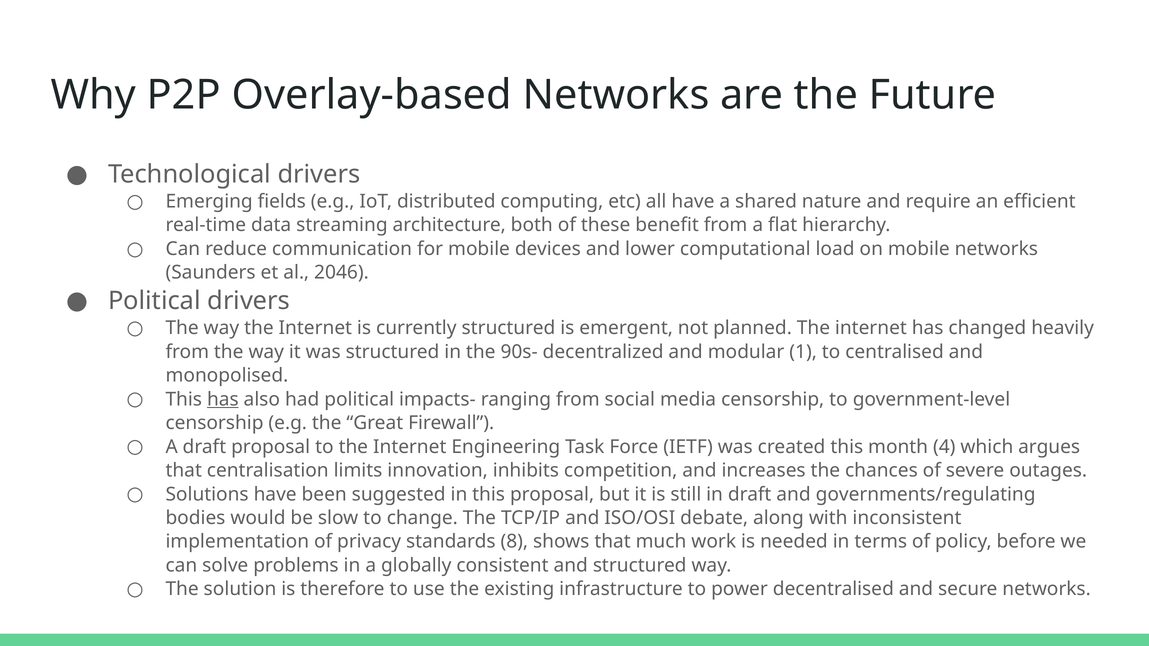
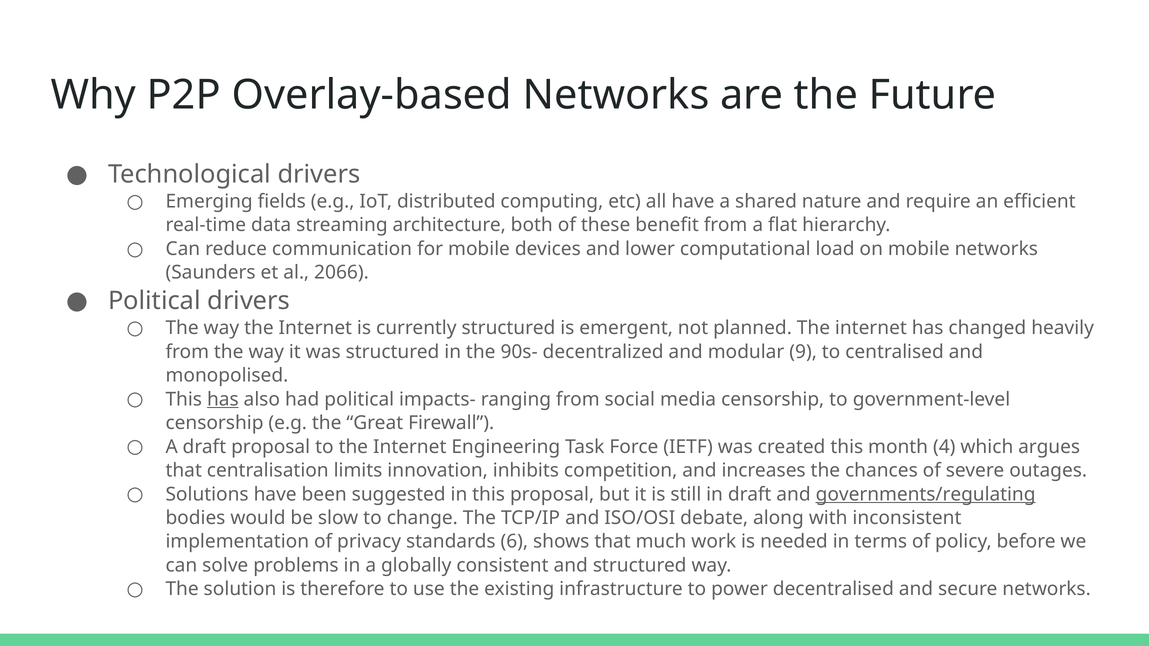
2046: 2046 -> 2066 (341, 273)
1: 1 -> 9 (803, 352)
governments/regulating underline: none -> present (926, 494)
8: 8 -> 6 (514, 542)
